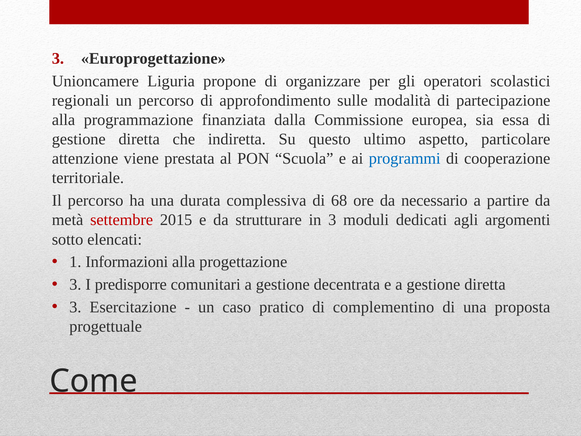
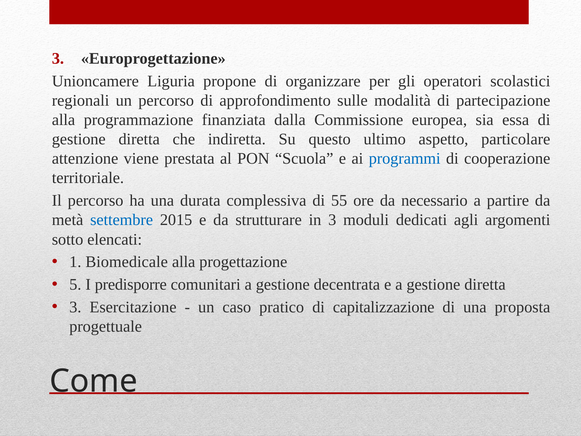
68: 68 -> 55 (339, 200)
settembre colour: red -> blue (122, 220)
Informazioni: Informazioni -> Biomedicale (127, 262)
3: 3 -> 5 (75, 284)
complementino: complementino -> capitalizzazione (384, 307)
